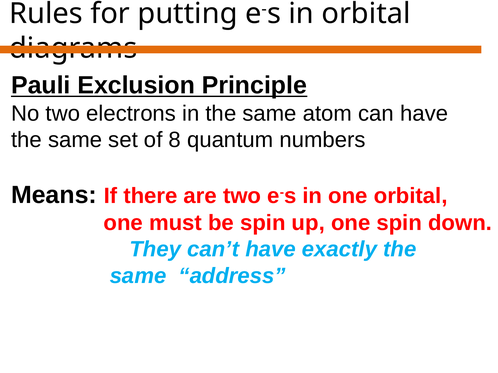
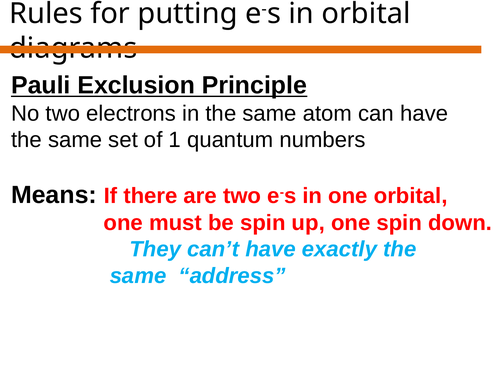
8: 8 -> 1 (175, 140)
